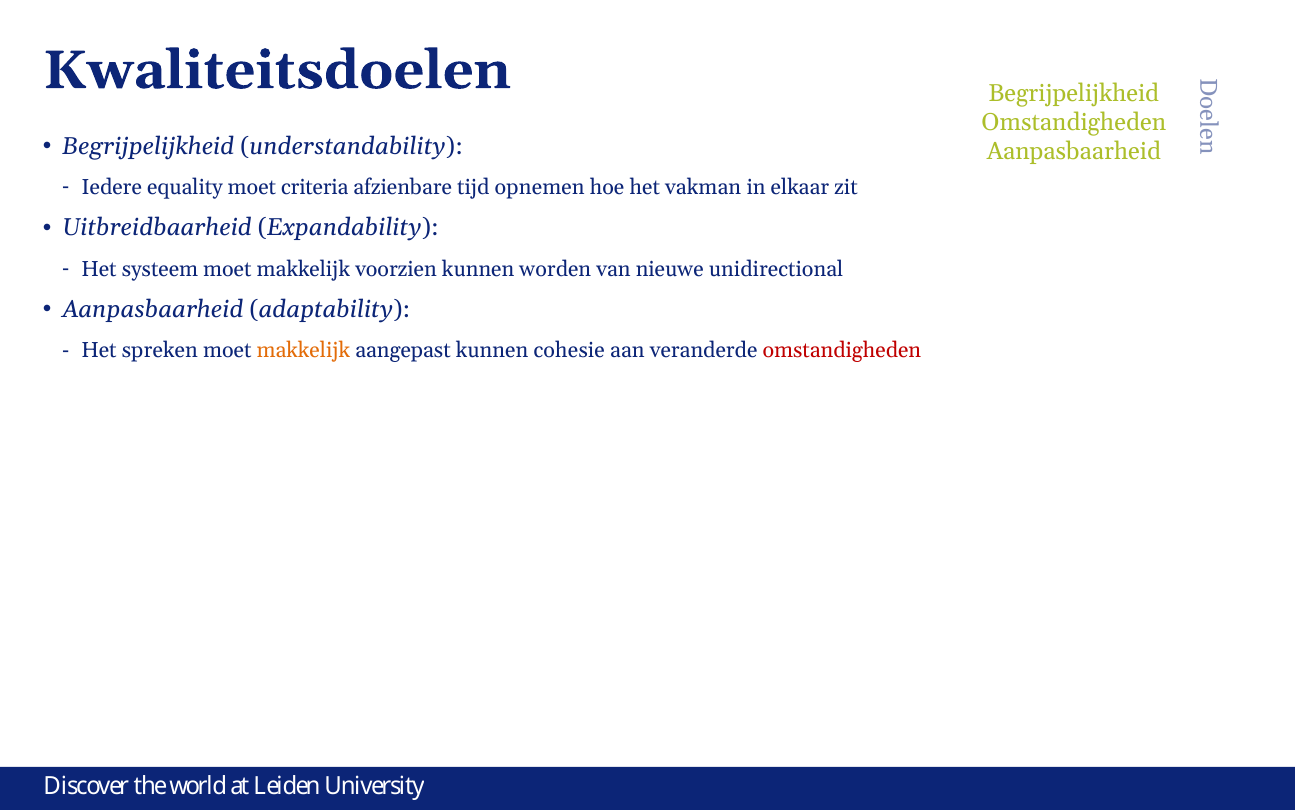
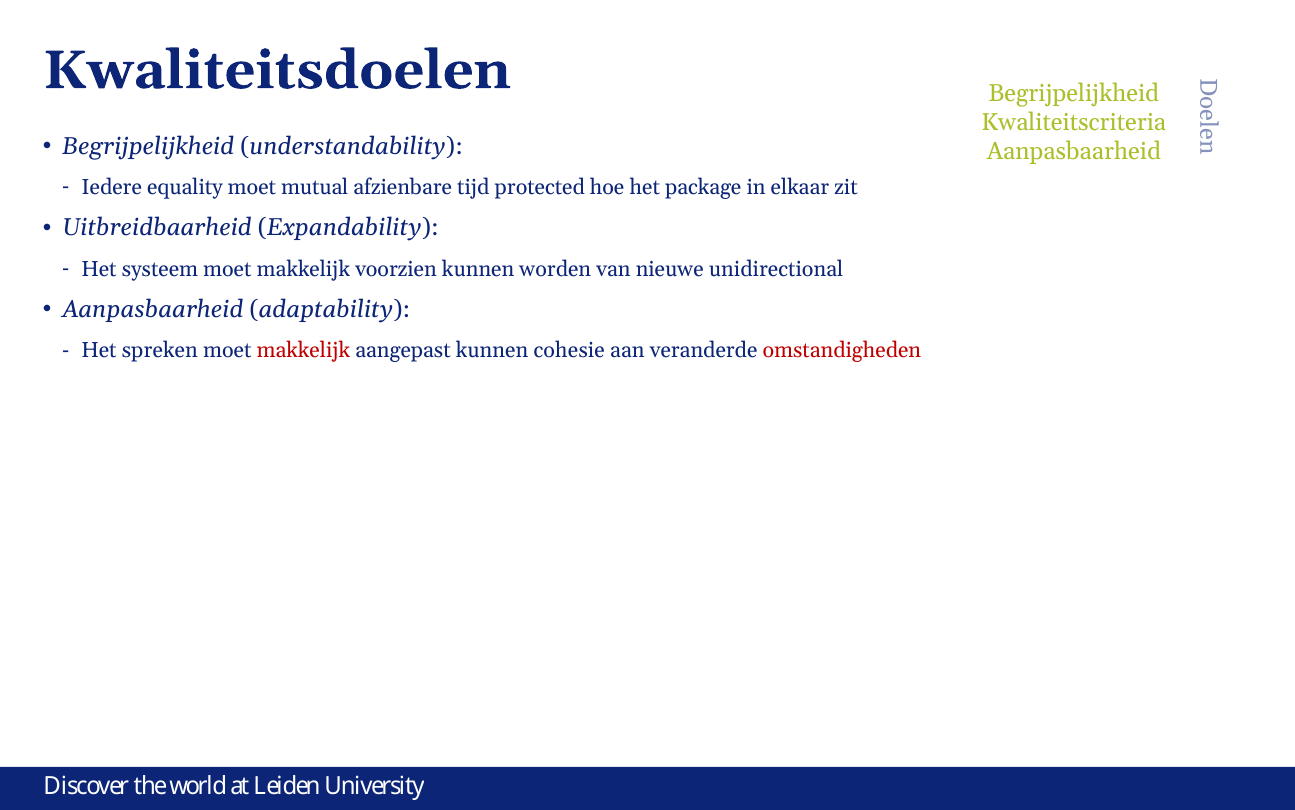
Omstandigheden: Omstandigheden -> Kwaliteitscriteria (1074, 122)
criteria: criteria -> mutual (315, 187)
opnemen: opnemen -> protected (540, 187)
vakman: vakman -> package (703, 187)
makkelijk colour: orange -> red (303, 351)
